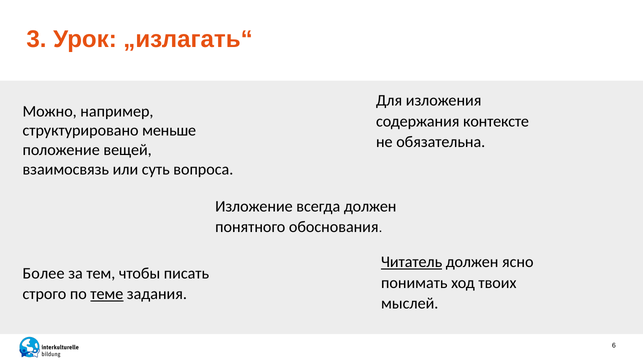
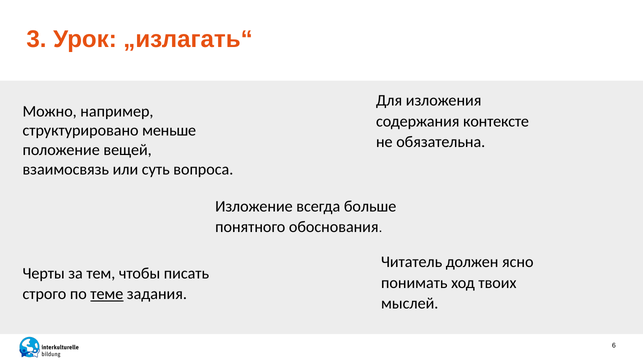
всегда должен: должен -> больше (370, 206)
Читатель underline: present -> none (412, 262)
Более: Более -> Черты (44, 273)
